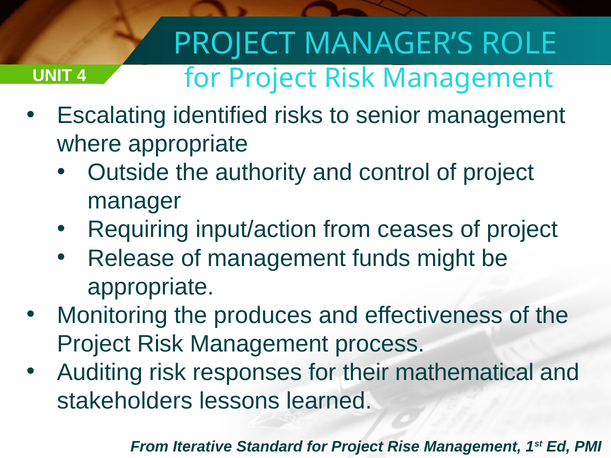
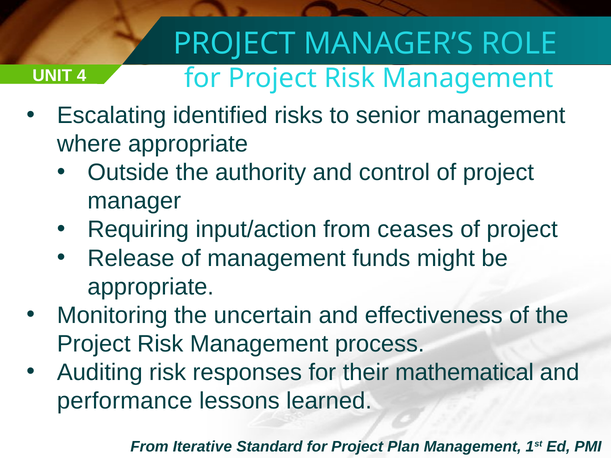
produces: produces -> uncertain (263, 315)
stakeholders: stakeholders -> performance (125, 401)
Rise: Rise -> Plan (403, 447)
